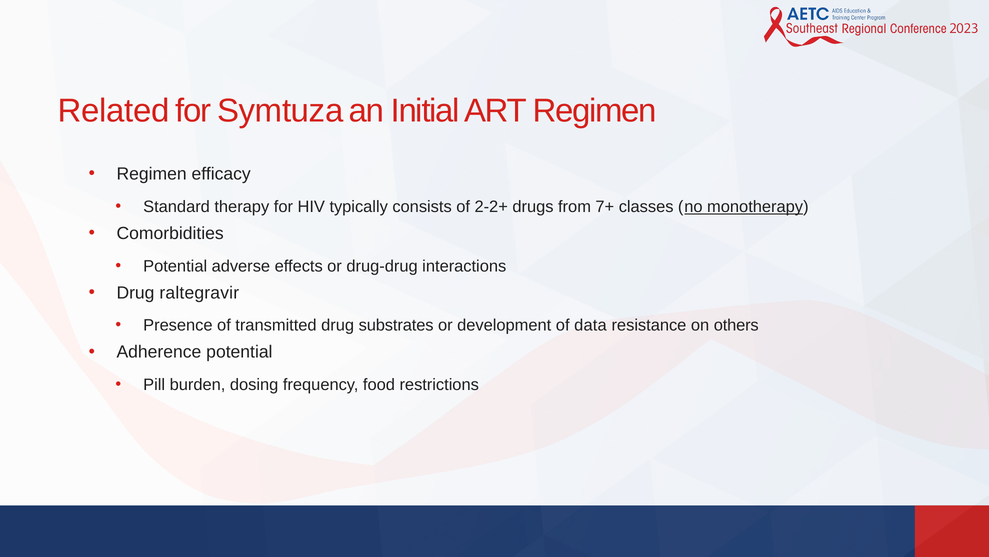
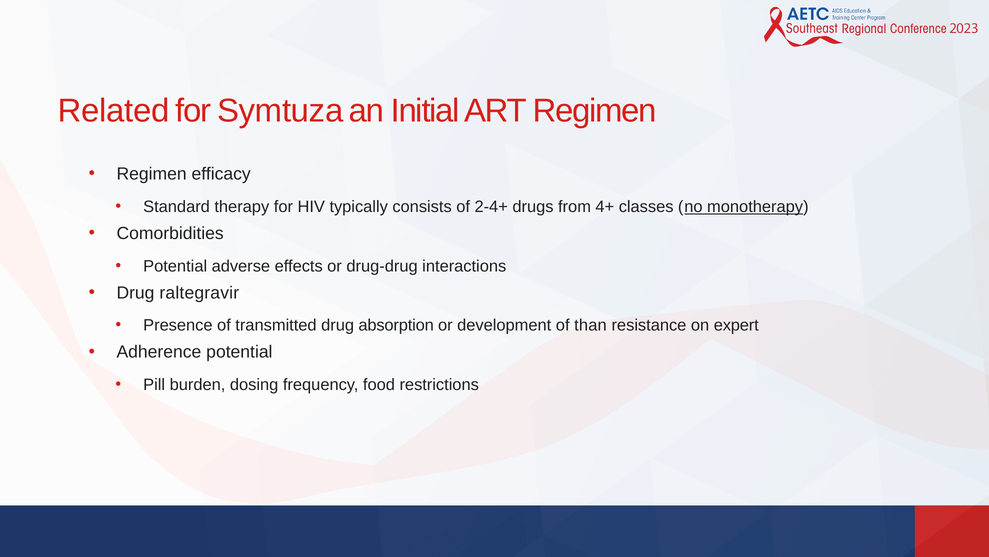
2-2+: 2-2+ -> 2-4+ (491, 206)
7+: 7+ -> 4+ (605, 206)
substrates: substrates -> absorption (396, 325)
data: data -> than (590, 325)
others: others -> expert (736, 325)
